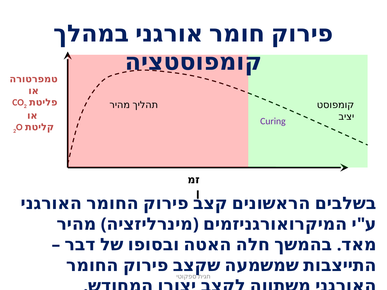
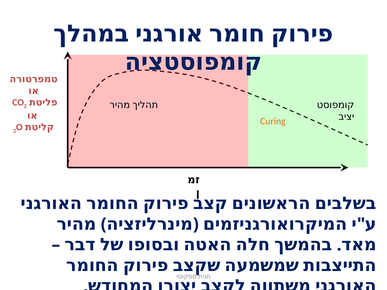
Curing colour: purple -> orange (273, 121)
